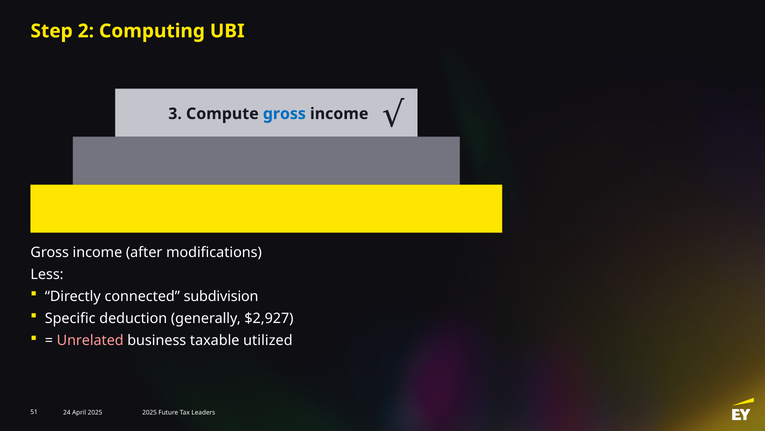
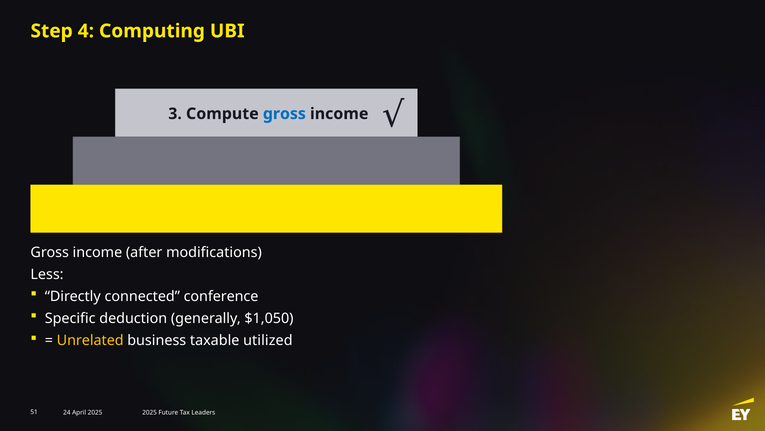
2: 2 -> 4 (86, 31)
subdivision: subdivision -> conference (221, 296)
$2,927: $2,927 -> $1,050 (269, 318)
Unrelated colour: pink -> yellow (90, 340)
